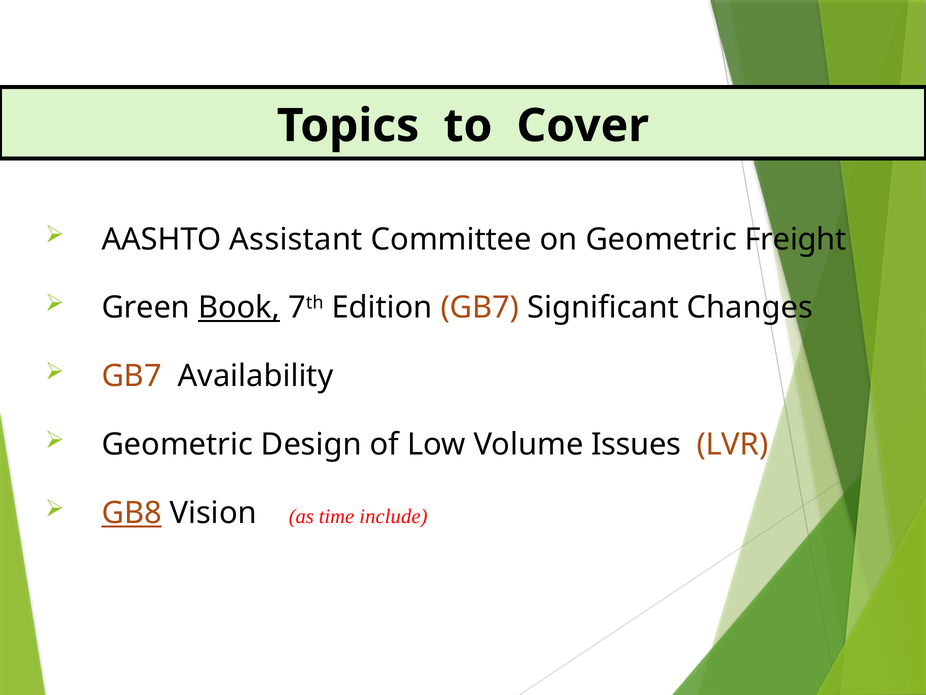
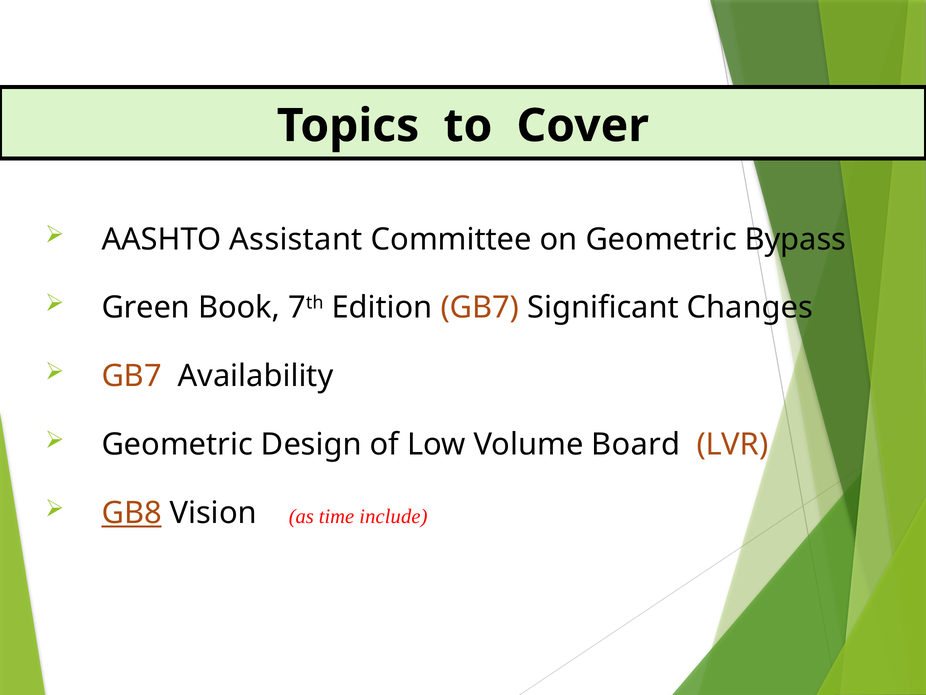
Freight: Freight -> Bypass (795, 239)
Book underline: present -> none (239, 308)
Issues: Issues -> Board (636, 444)
